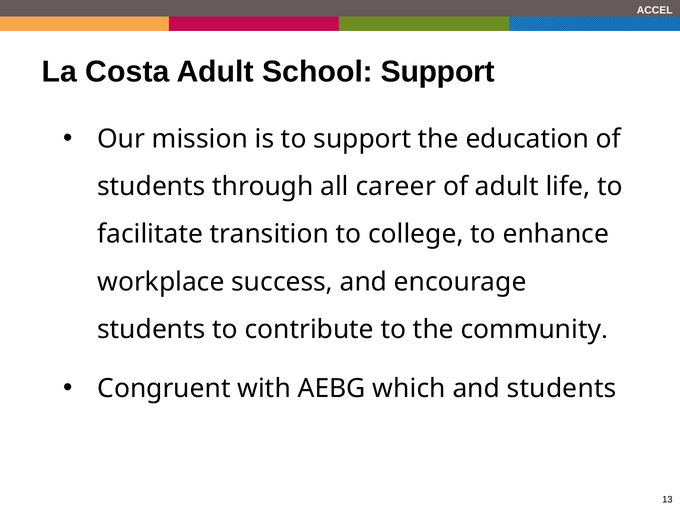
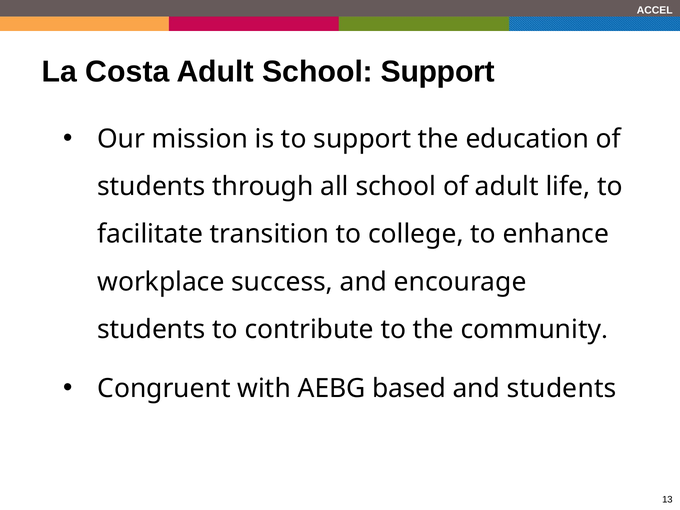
all career: career -> school (396, 187)
which: which -> based (409, 388)
